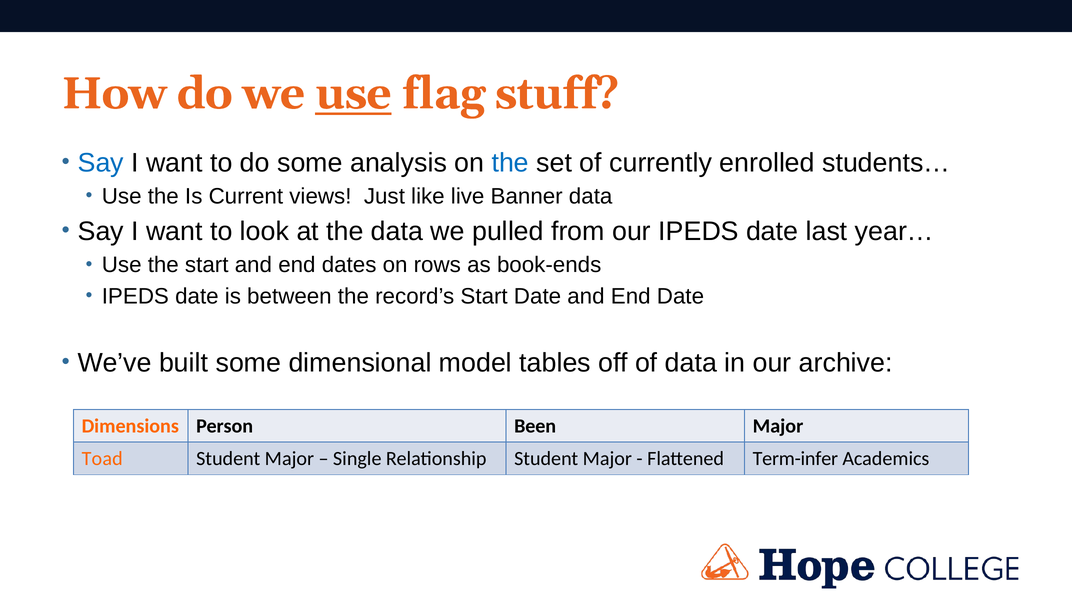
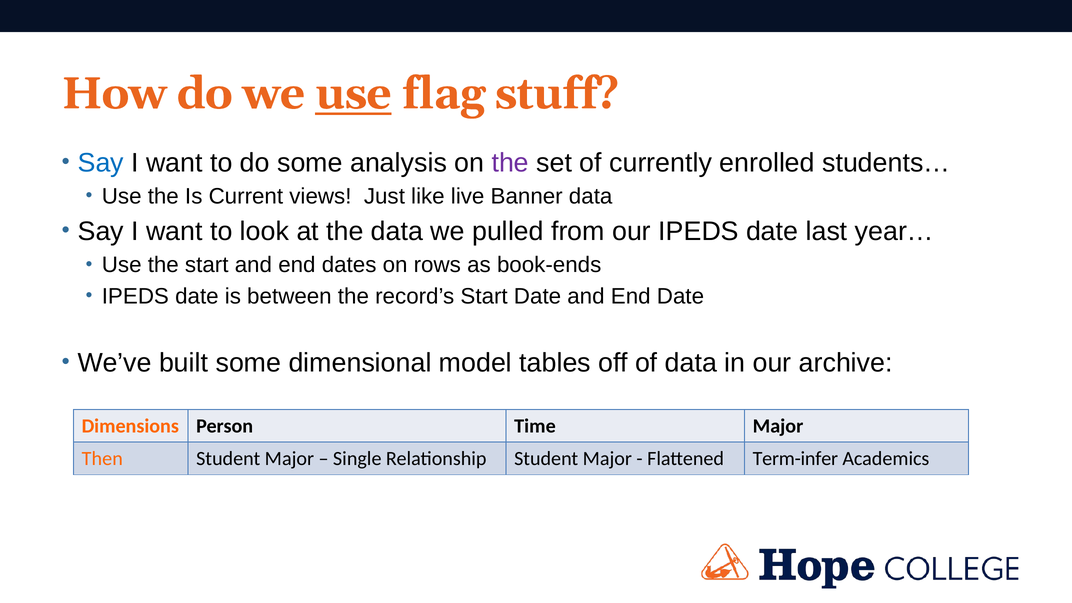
the colour: blue -> purple (510, 163)
Been: Been -> Time (535, 426)
Toad: Toad -> Then (102, 459)
